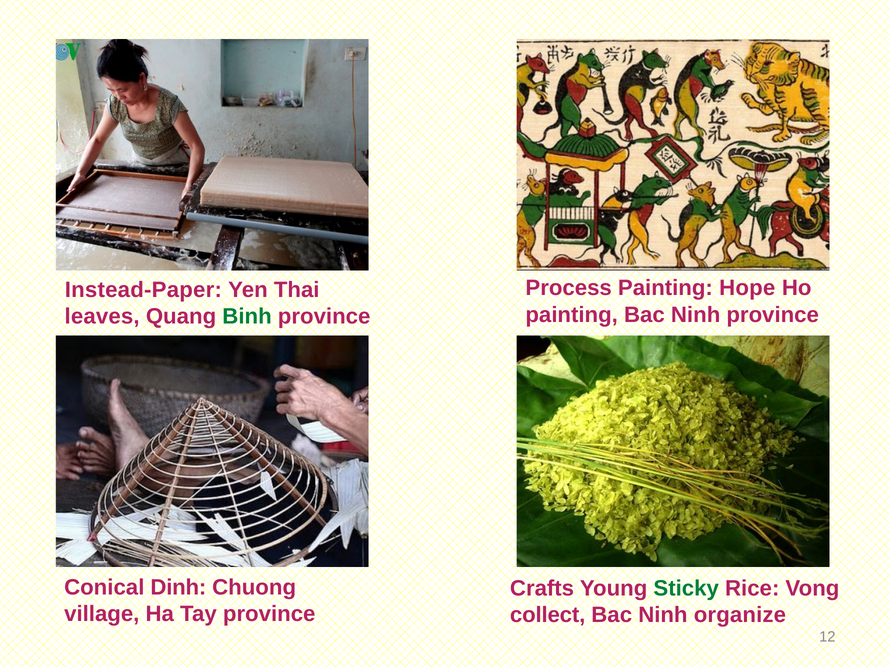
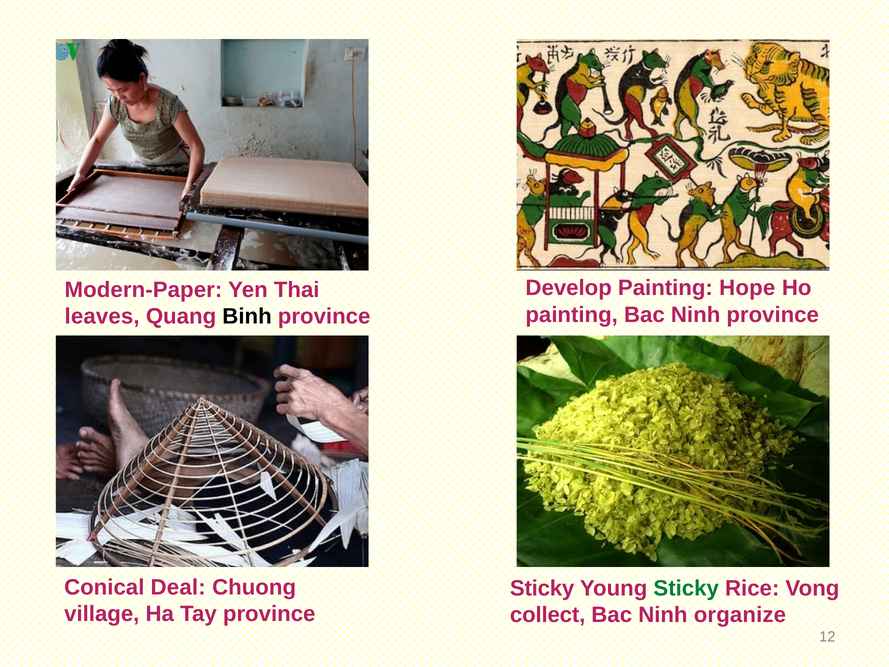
Process: Process -> Develop (569, 288)
Instead-Paper: Instead-Paper -> Modern-Paper (143, 290)
Binh colour: green -> black (247, 316)
Dinh: Dinh -> Deal (178, 587)
Crafts: Crafts -> Sticky (542, 588)
